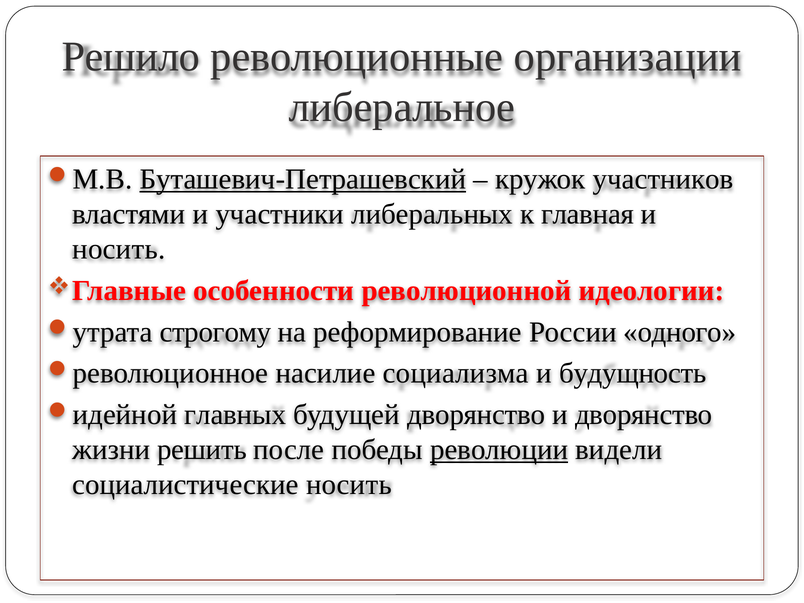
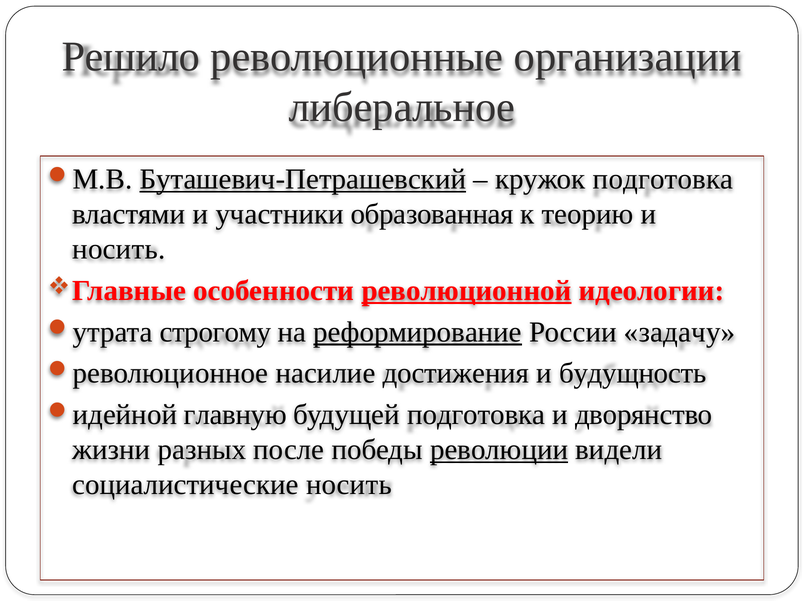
кружок участников: участников -> подготовка (663, 179)
либеральных: либеральных -> образованная (432, 214)
главная: главная -> теорию (587, 214)
революционной underline: none -> present (467, 291)
реформирование underline: none -> present (418, 332)
одного: одного -> задачу (680, 332)
социализма: социализма -> достижения (456, 373)
главных: главных -> главную (235, 415)
будущей дворянство: дворянство -> подготовка (476, 415)
решить: решить -> разных (202, 450)
